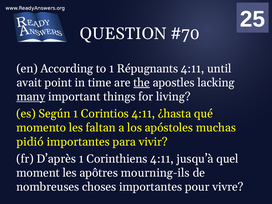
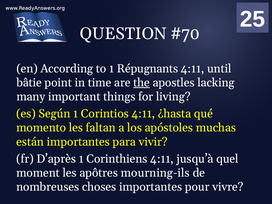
avait: avait -> bâtie (29, 83)
many underline: present -> none (31, 97)
pidió: pidió -> están (30, 142)
